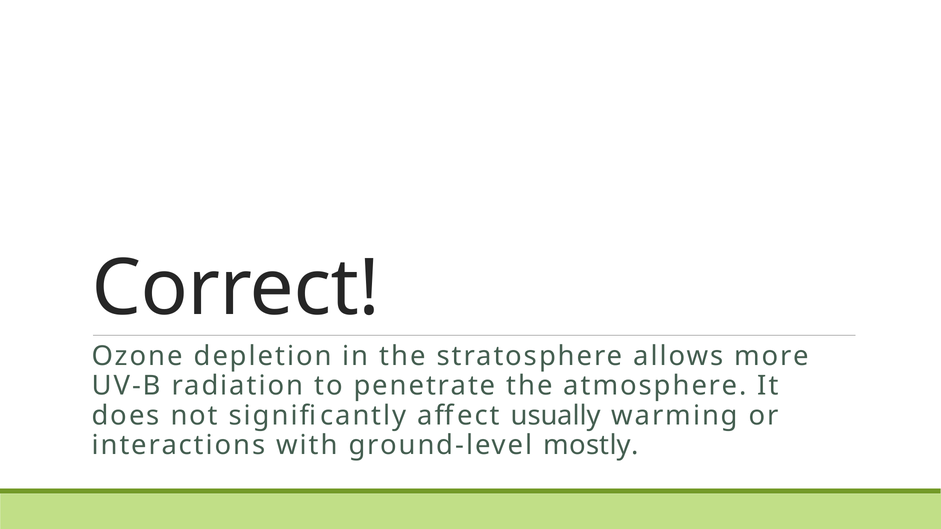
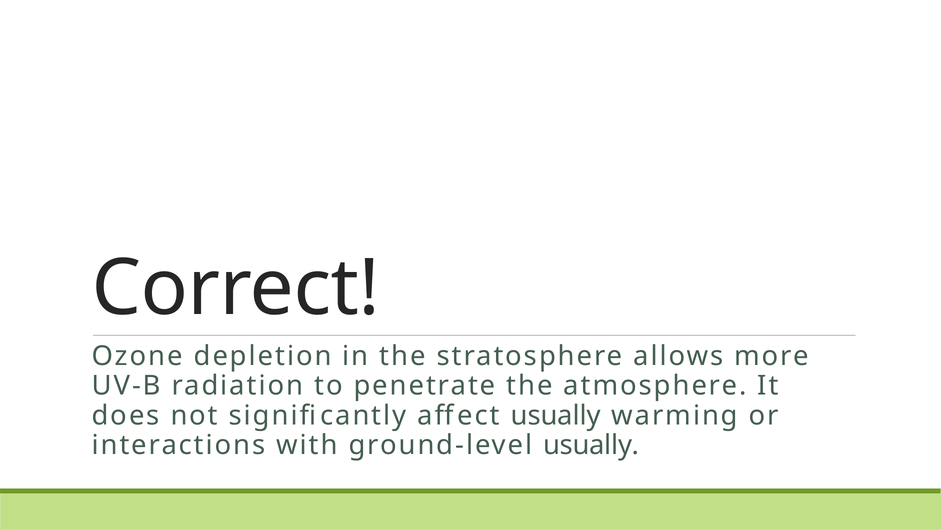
ground-level mostly: mostly -> usually (591, 445)
